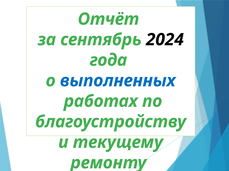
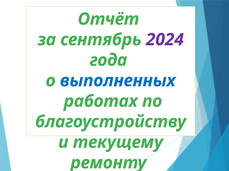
2024 colour: black -> purple (165, 40)
